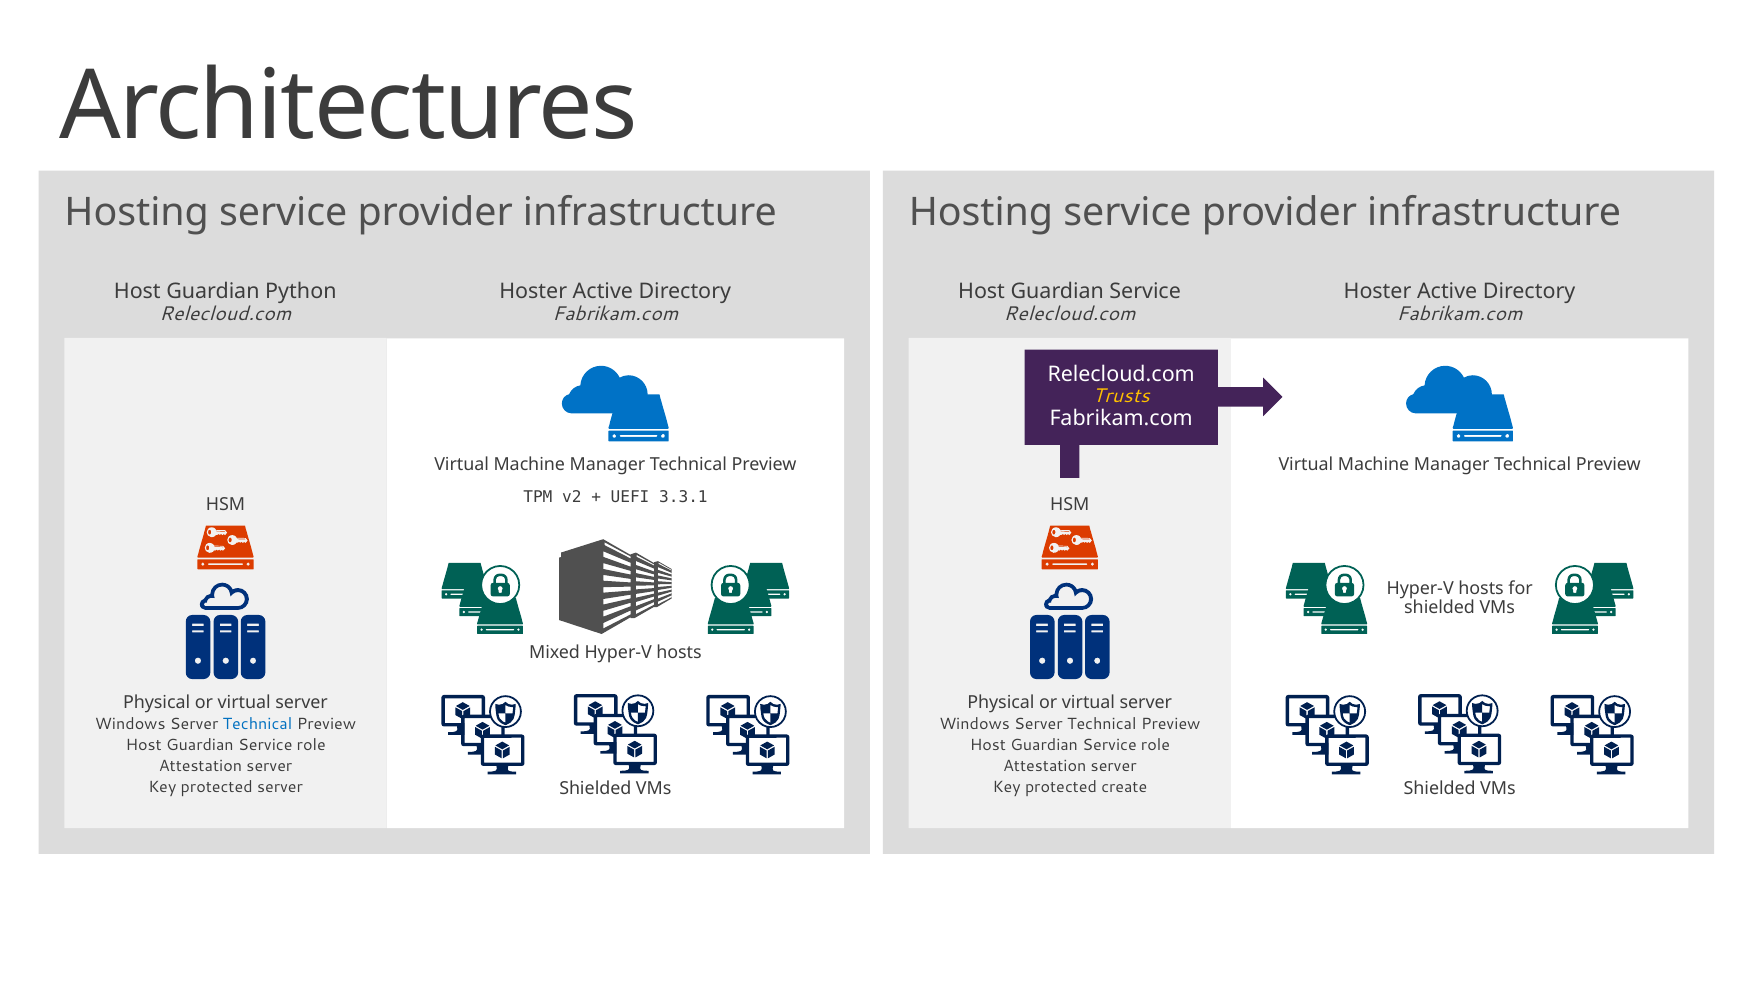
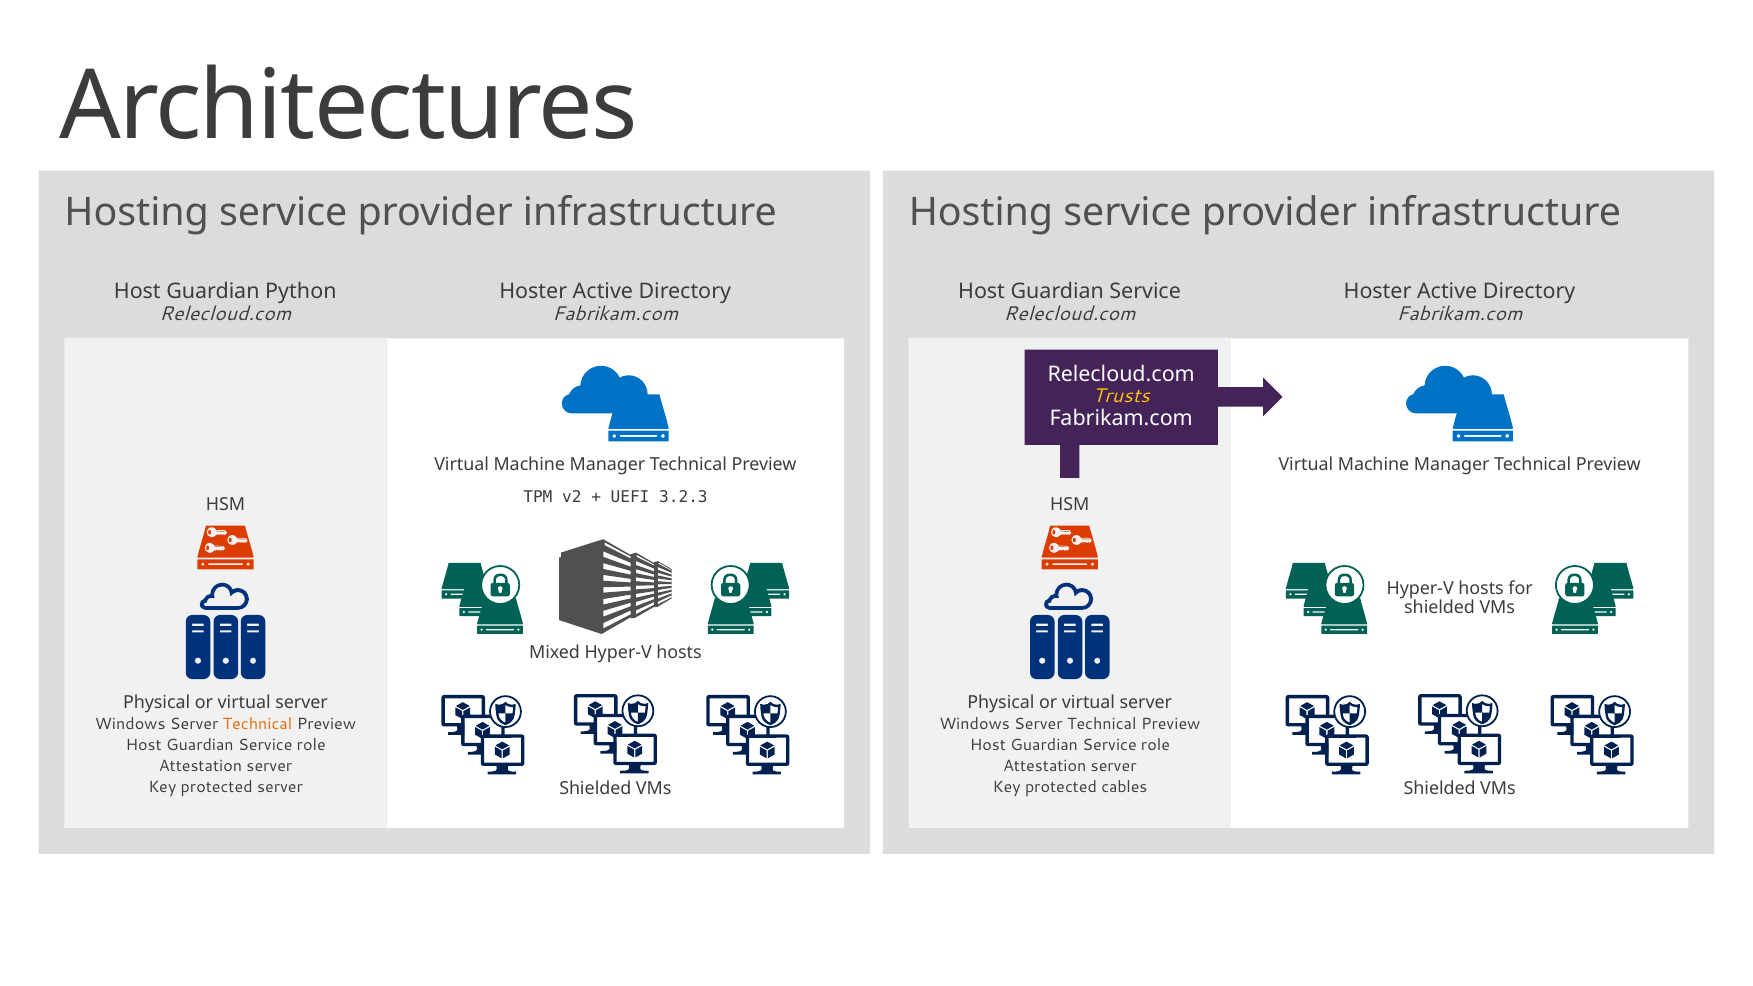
3.3.1: 3.3.1 -> 3.2.3 (683, 497)
Technical colour: blue -> orange (257, 724)
create: create -> cables (1124, 787)
